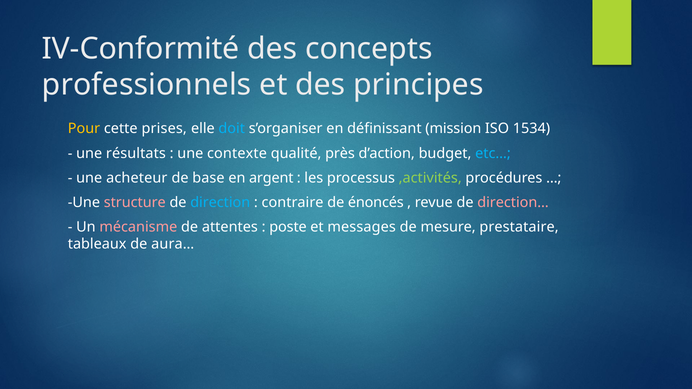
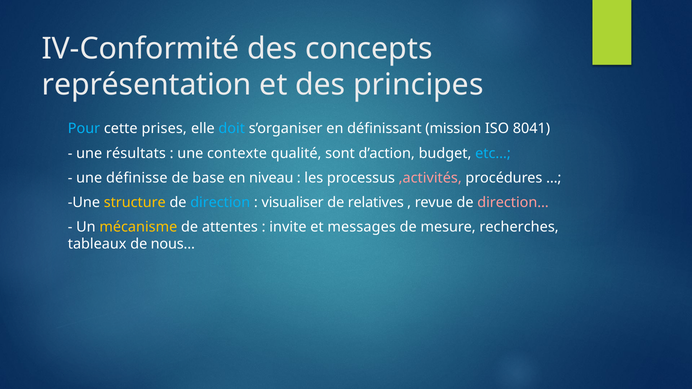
professionnels: professionnels -> représentation (147, 85)
Pour colour: yellow -> light blue (84, 129)
1534: 1534 -> 8041 (532, 129)
près: près -> sont (340, 153)
acheteur: acheteur -> définisse (137, 178)
argent: argent -> niveau (271, 178)
,activités colour: light green -> pink (430, 178)
structure colour: pink -> yellow (135, 202)
contraire: contraire -> visualiser (293, 202)
énoncés: énoncés -> relatives (376, 202)
mécanisme colour: pink -> yellow (138, 227)
poste: poste -> invite (288, 227)
prestataire: prestataire -> recherches (519, 227)
aura…: aura… -> nous… (173, 244)
